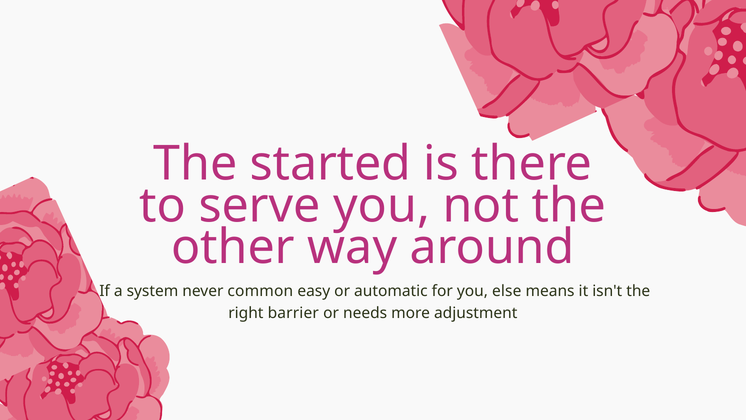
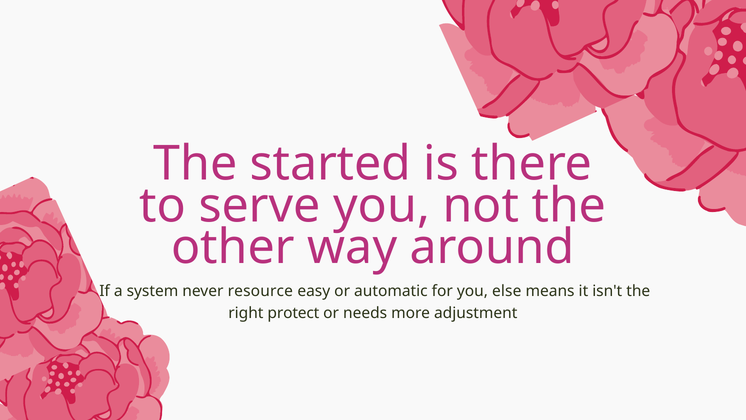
common: common -> resource (260, 291)
barrier: barrier -> protect (293, 313)
